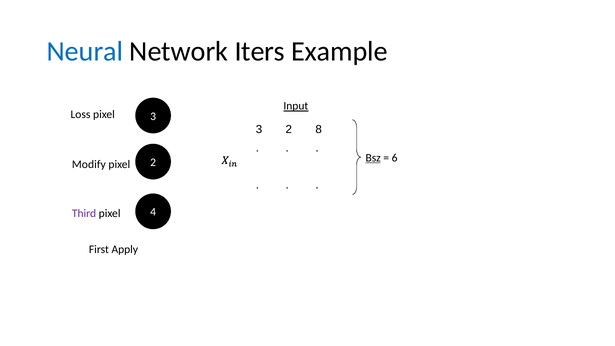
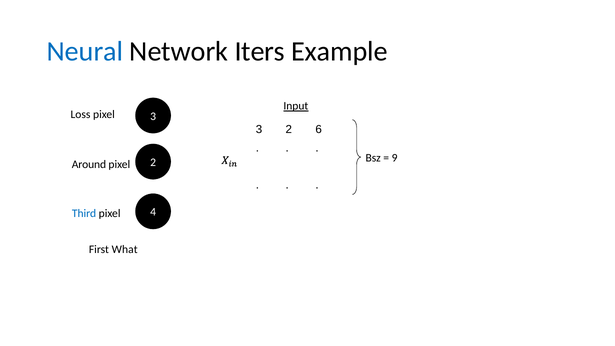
8: 8 -> 6 (319, 130)
Bsz underline: present -> none (373, 158)
6: 6 -> 9 (395, 158)
Modify: Modify -> Around (89, 164)
Third colour: purple -> blue (84, 213)
Apply: Apply -> What (125, 249)
